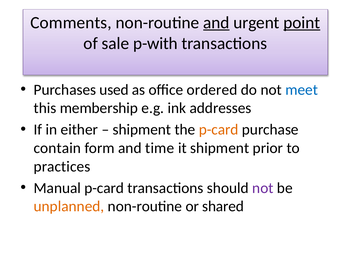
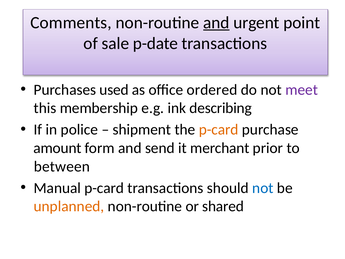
point underline: present -> none (302, 23)
p-with: p-with -> p-date (155, 43)
meet colour: blue -> purple (302, 90)
addresses: addresses -> describing (221, 108)
either: either -> police (79, 130)
contain: contain -> amount (57, 148)
time: time -> send (160, 148)
it shipment: shipment -> merchant (220, 148)
practices: practices -> between (62, 166)
not colour: purple -> blue (263, 188)
